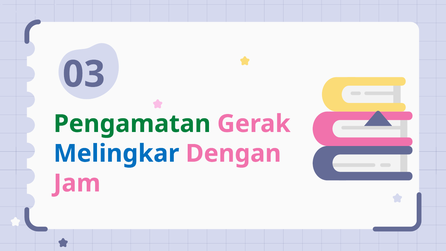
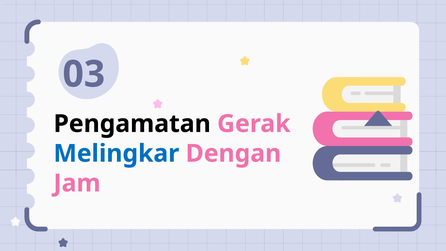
Pengamatan colour: green -> black (132, 124)
